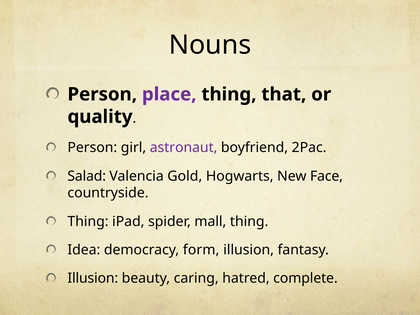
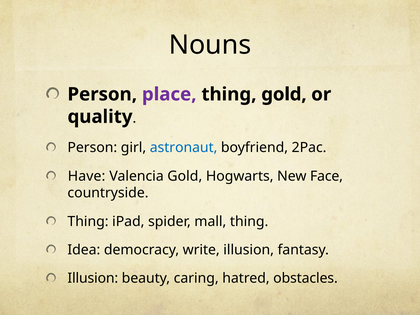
thing that: that -> gold (284, 94)
astronaut colour: purple -> blue (184, 148)
Salad: Salad -> Have (87, 176)
form: form -> write (201, 250)
complete: complete -> obstacles (305, 278)
